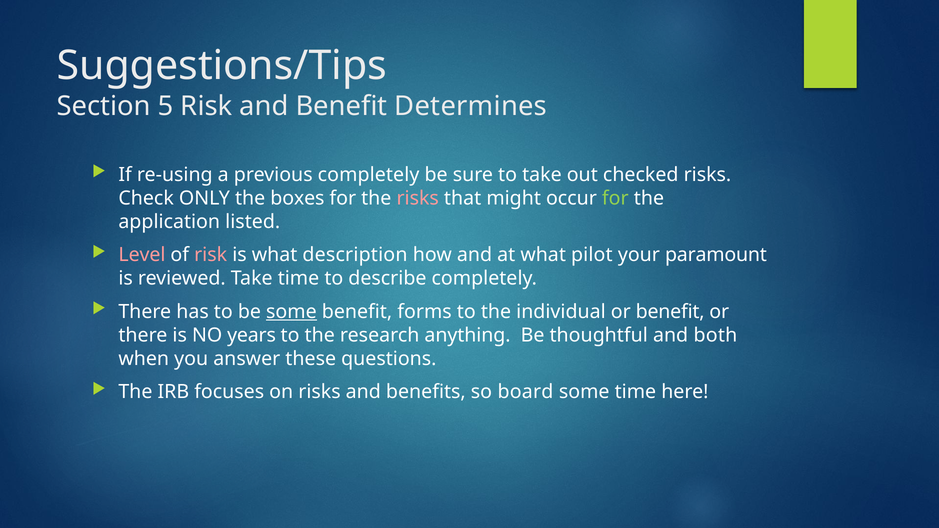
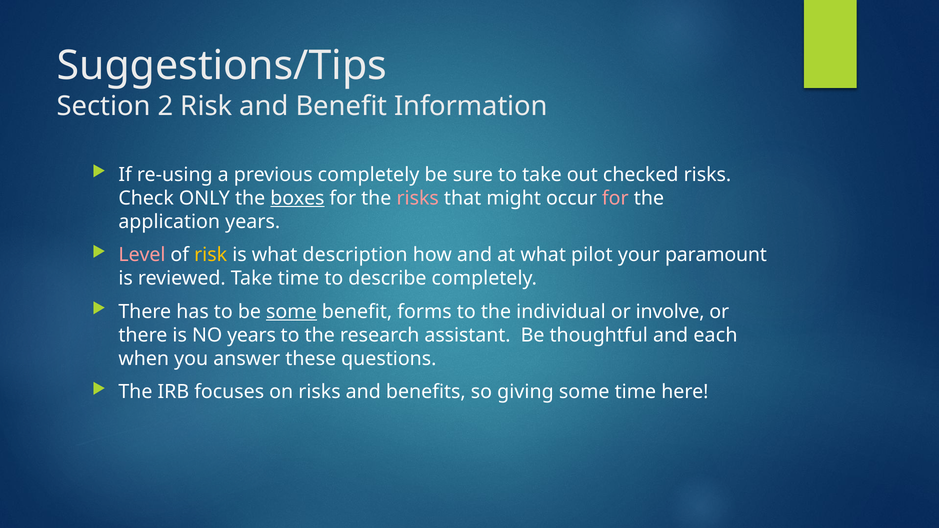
5: 5 -> 2 (166, 106)
Determines: Determines -> Information (471, 106)
boxes underline: none -> present (297, 198)
for colour: light green -> pink (615, 198)
application listed: listed -> years (253, 222)
risk colour: pink -> yellow (211, 255)
or benefit: benefit -> involve (670, 312)
anything: anything -> assistant (468, 335)
both: both -> each (715, 335)
board: board -> giving (526, 392)
